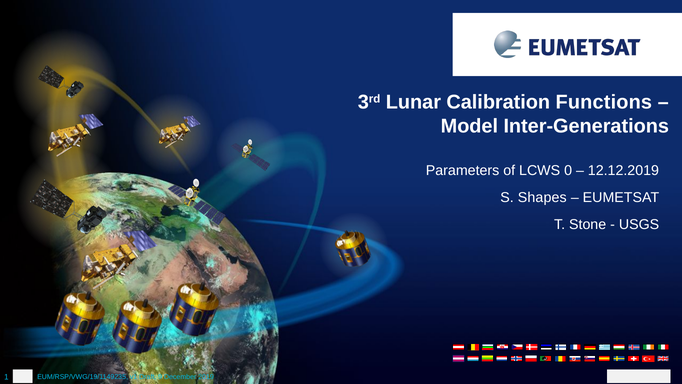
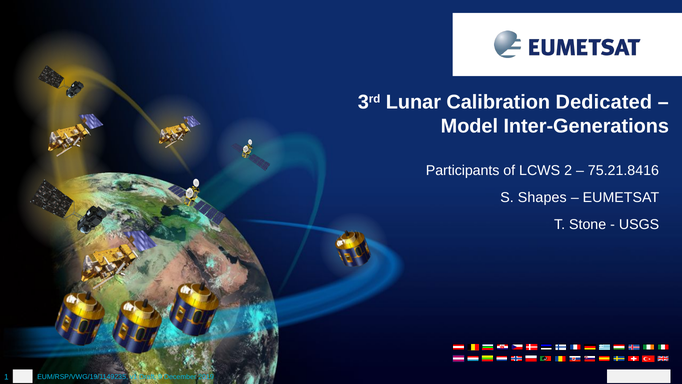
Functions: Functions -> Dedicated (604, 102)
Parameters: Parameters -> Participants (463, 170)
0: 0 -> 2 (568, 170)
12.12.2019: 12.12.2019 -> 75.21.8416 (623, 170)
